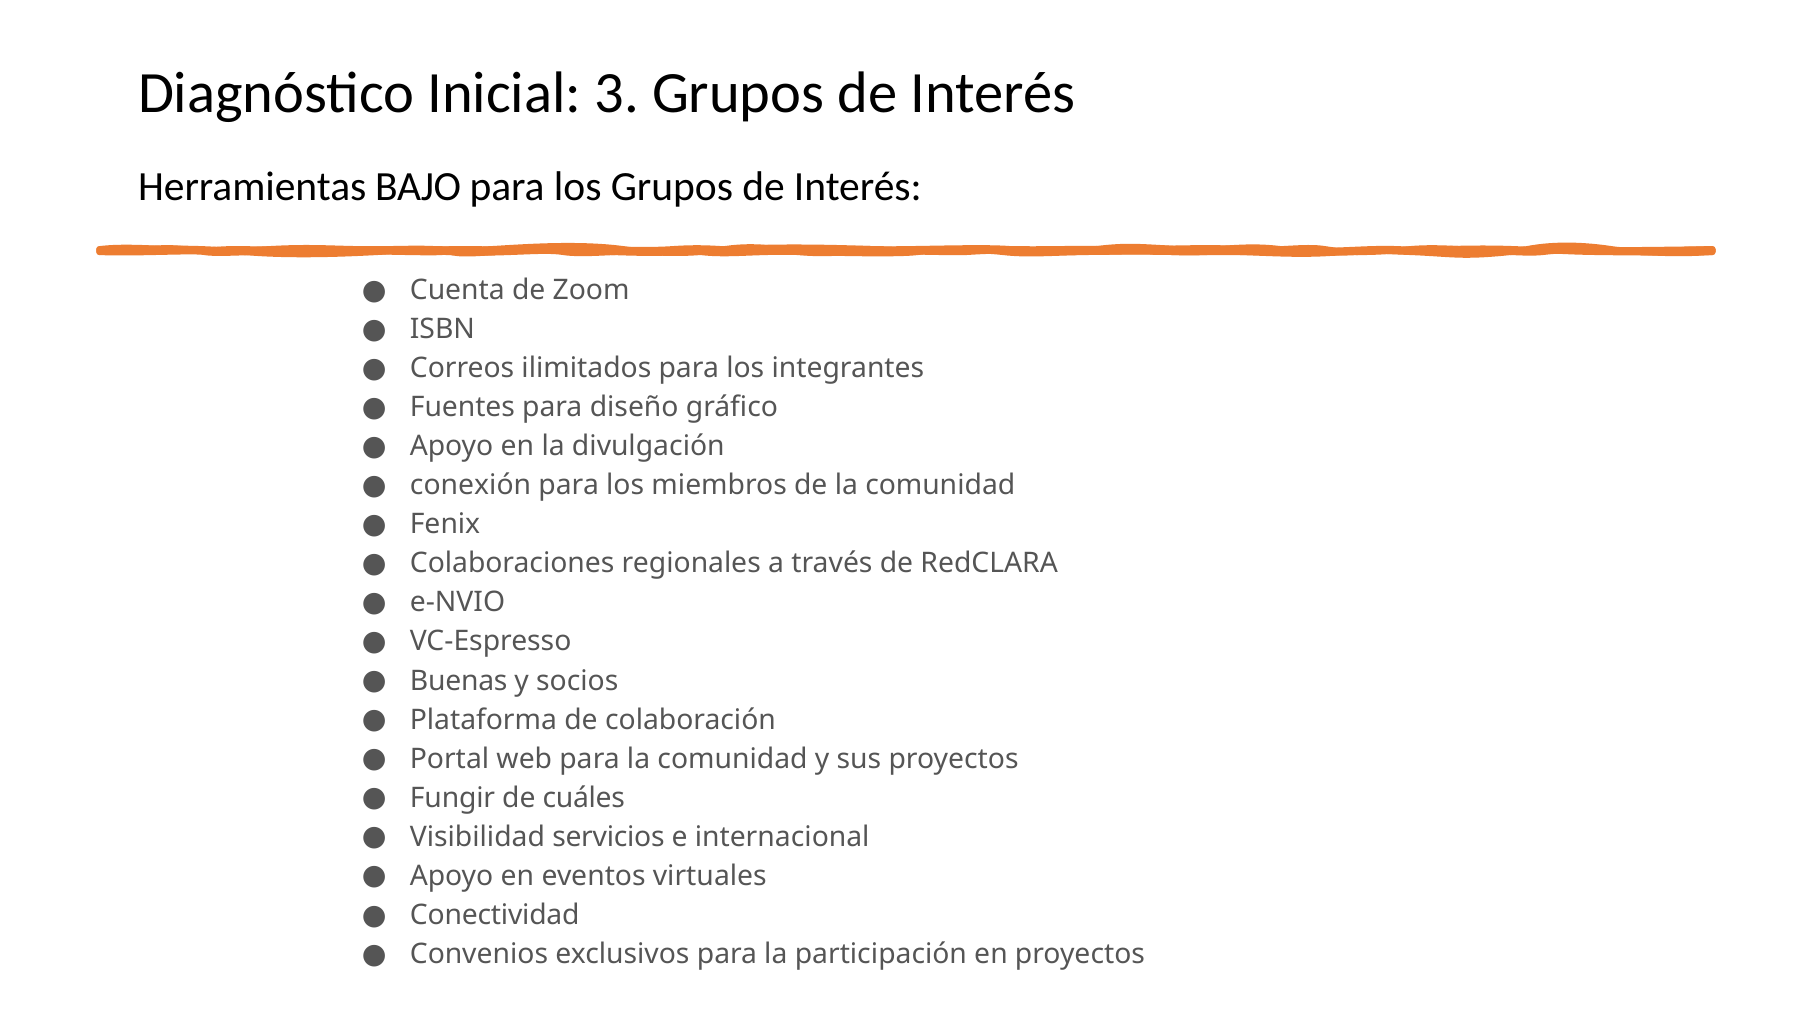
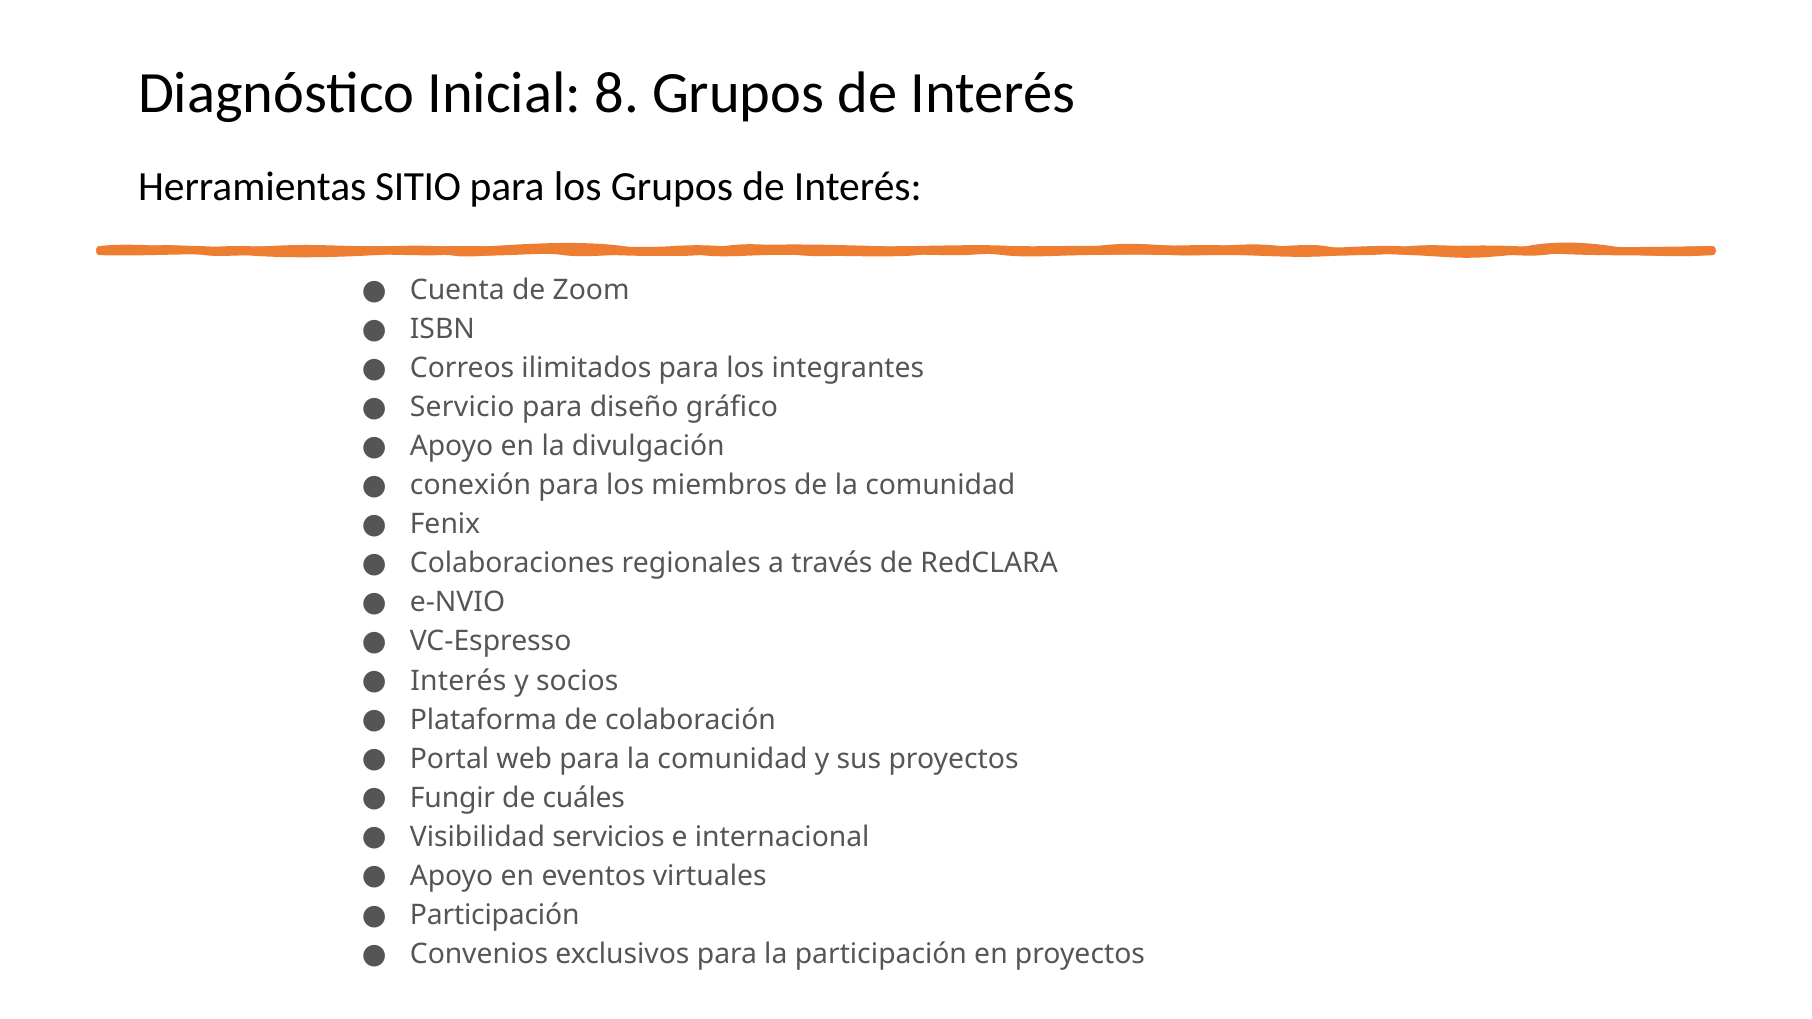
3: 3 -> 8 (617, 93)
BAJO: BAJO -> SITIO (418, 187)
Fuentes: Fuentes -> Servicio (462, 407)
Buenas: Buenas -> Interés (458, 681)
Conectividad: Conectividad -> Participación (495, 915)
